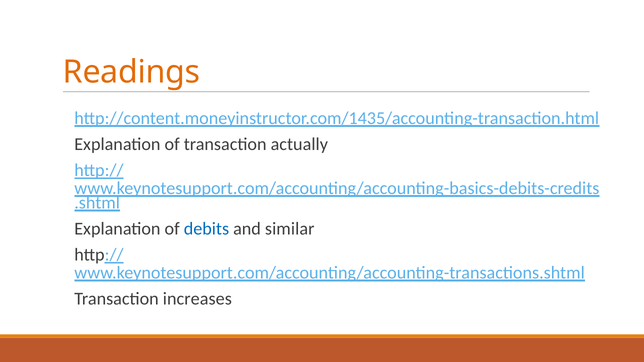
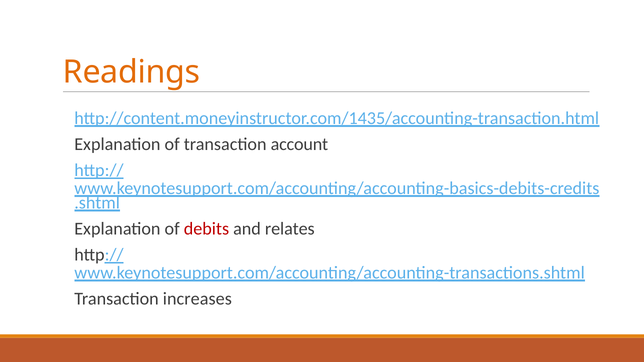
actually: actually -> account (299, 144)
debits colour: blue -> red (206, 229)
similar: similar -> relates (290, 229)
